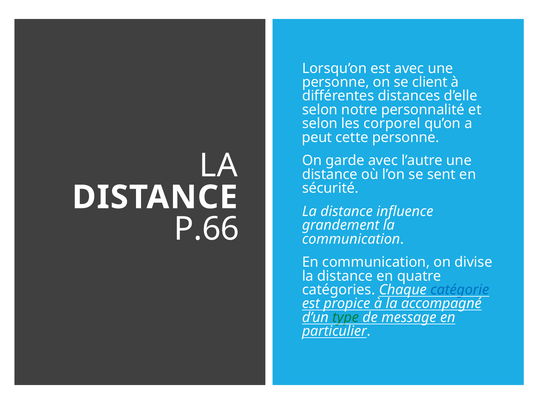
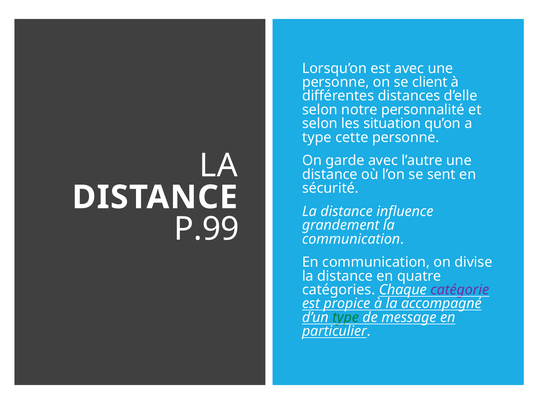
corporel: corporel -> situation (392, 123)
peut: peut -> type (317, 137)
P.66: P.66 -> P.99 (207, 229)
catégorie colour: blue -> purple (460, 289)
